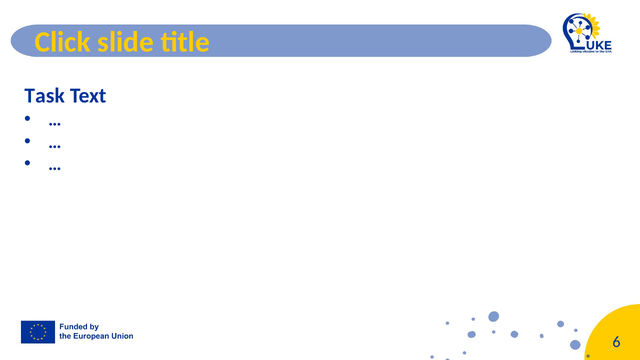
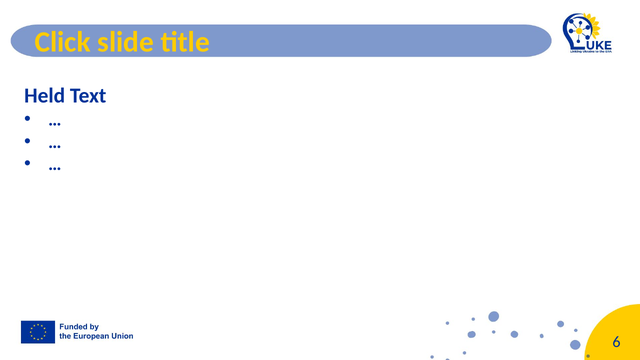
Task: Task -> Held (45, 96)
